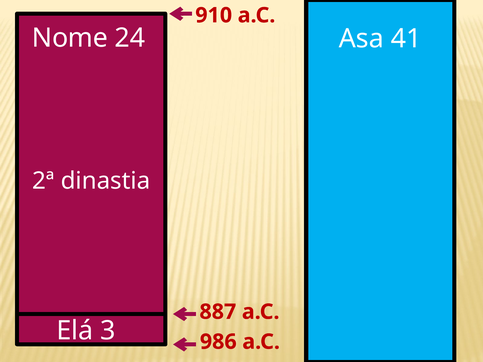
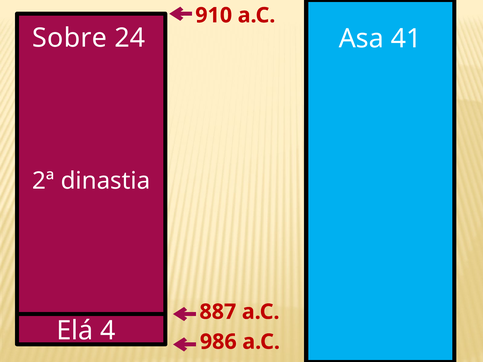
Nome: Nome -> Sobre (70, 38)
3: 3 -> 4 (108, 331)
